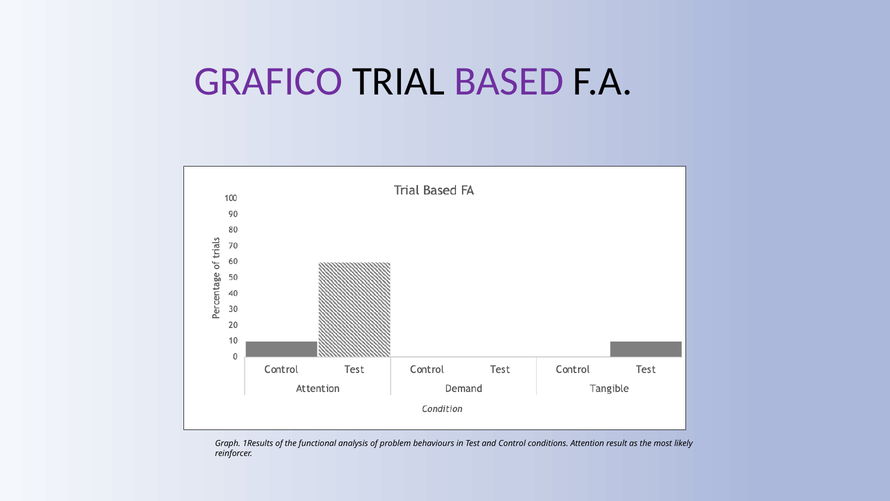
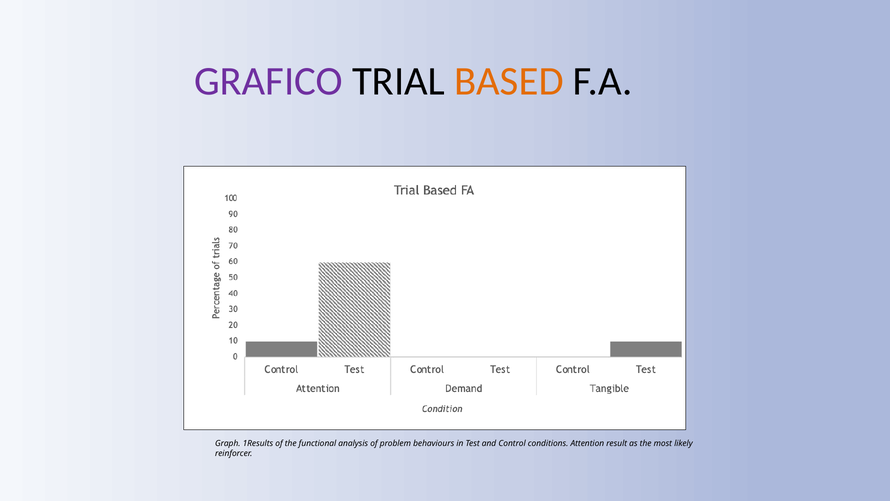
BASED colour: purple -> orange (509, 81)
